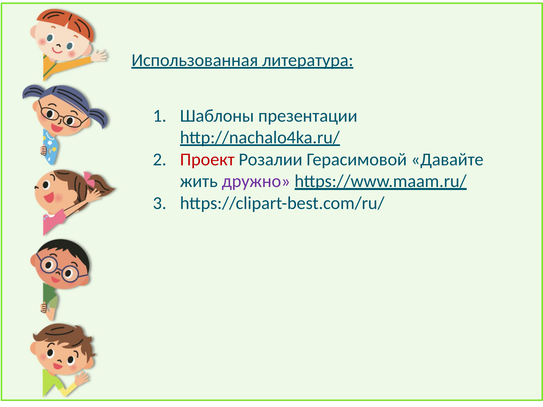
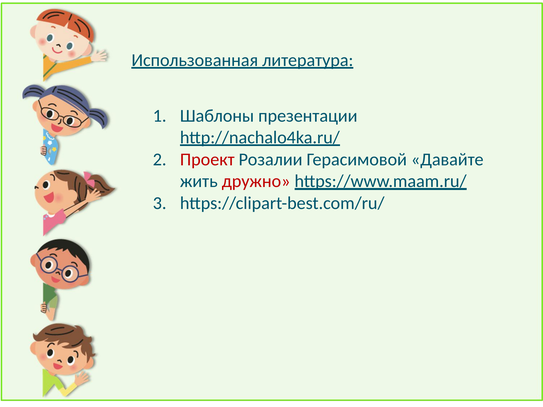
дружно colour: purple -> red (256, 181)
